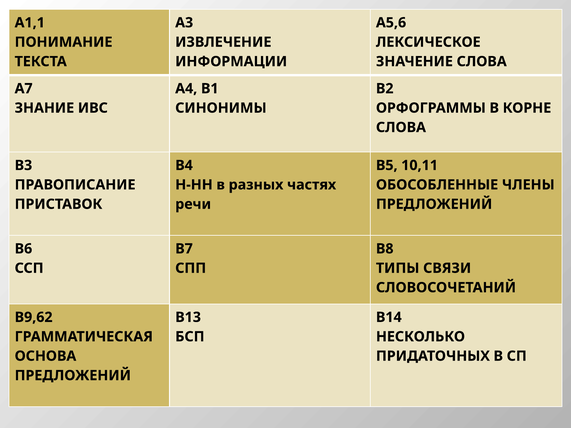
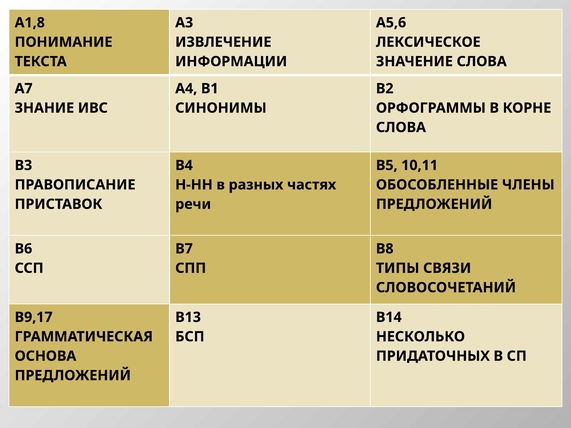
А1,1: А1,1 -> А1,8 (30, 23)
В9,62: В9,62 -> В9,17 (34, 317)
